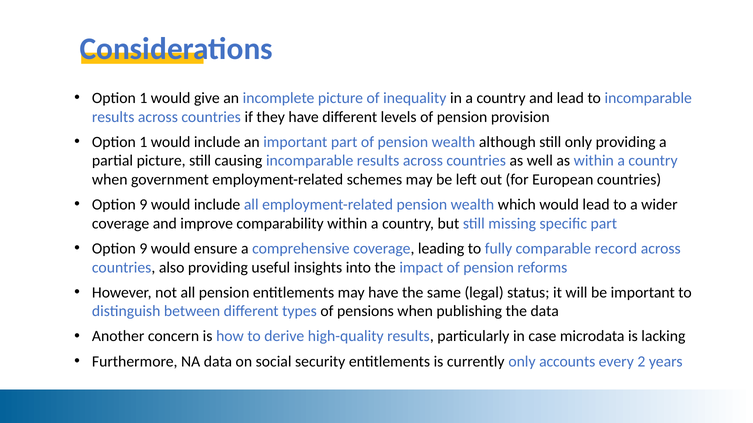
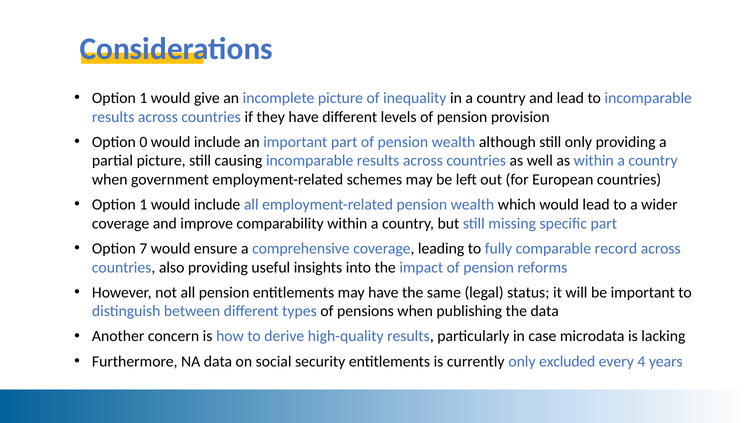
1: 1 -> 0 (143, 142)
9: 9 -> 1 (143, 205)
9: 9 -> 7 (143, 249)
accounts: accounts -> excluded (567, 362)
2: 2 -> 4 (641, 362)
